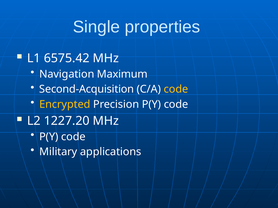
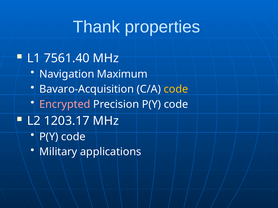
Single: Single -> Thank (96, 27)
6575.42: 6575.42 -> 7561.40 (67, 58)
Second-Acquisition: Second-Acquisition -> Bavaro-Acquisition (87, 89)
Encrypted colour: yellow -> pink (65, 105)
1227.20: 1227.20 -> 1203.17 (67, 121)
